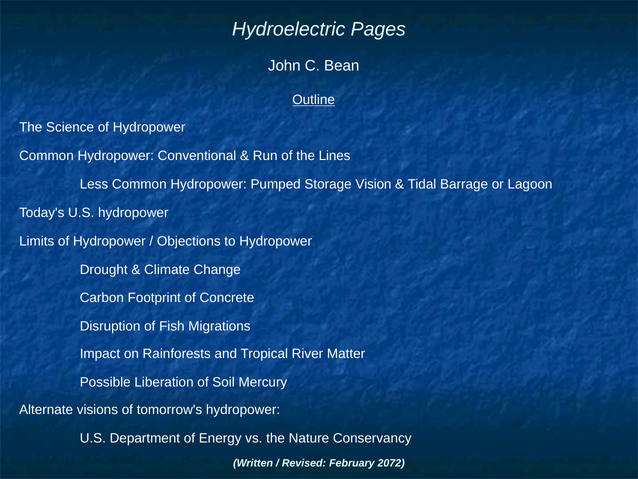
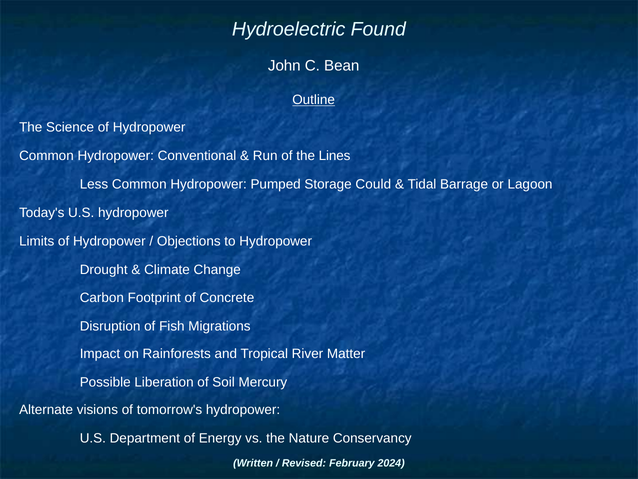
Pages: Pages -> Found (378, 29)
Vision: Vision -> Could (373, 184)
2072: 2072 -> 2024 (391, 463)
